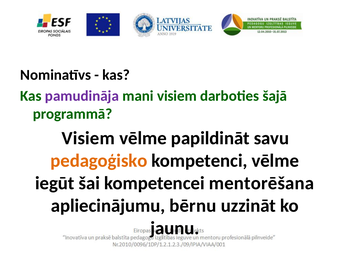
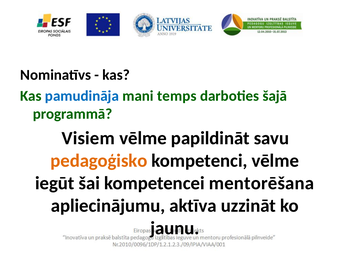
pamudināja colour: purple -> blue (82, 96)
mani visiem: visiem -> temps (177, 96)
bērnu: bērnu -> aktīva (193, 205)
